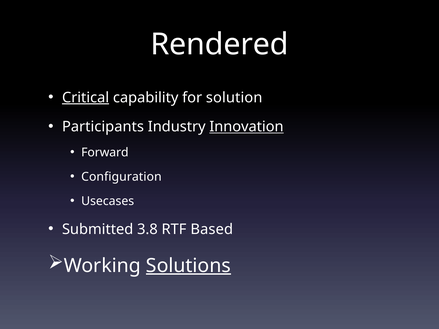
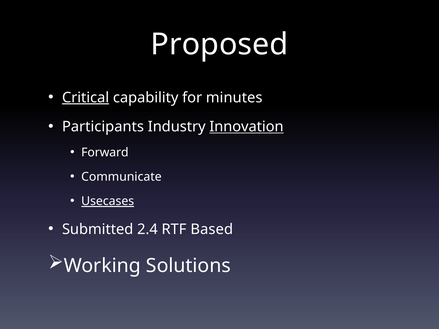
Rendered: Rendered -> Proposed (219, 45)
solution: solution -> minutes (234, 98)
Configuration: Configuration -> Communicate (121, 177)
Usecases underline: none -> present (108, 201)
3.8: 3.8 -> 2.4 (147, 229)
Solutions underline: present -> none (188, 266)
